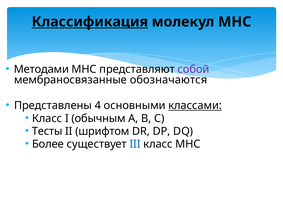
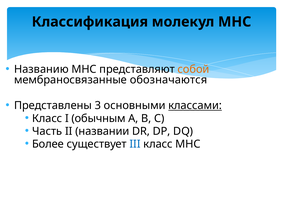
Классификация underline: present -> none (90, 22)
Методами: Методами -> Названию (41, 69)
собой colour: purple -> orange (193, 69)
4: 4 -> 3 (98, 105)
Тесты: Тесты -> Часть (47, 131)
шрифтом: шрифтом -> названии (102, 131)
